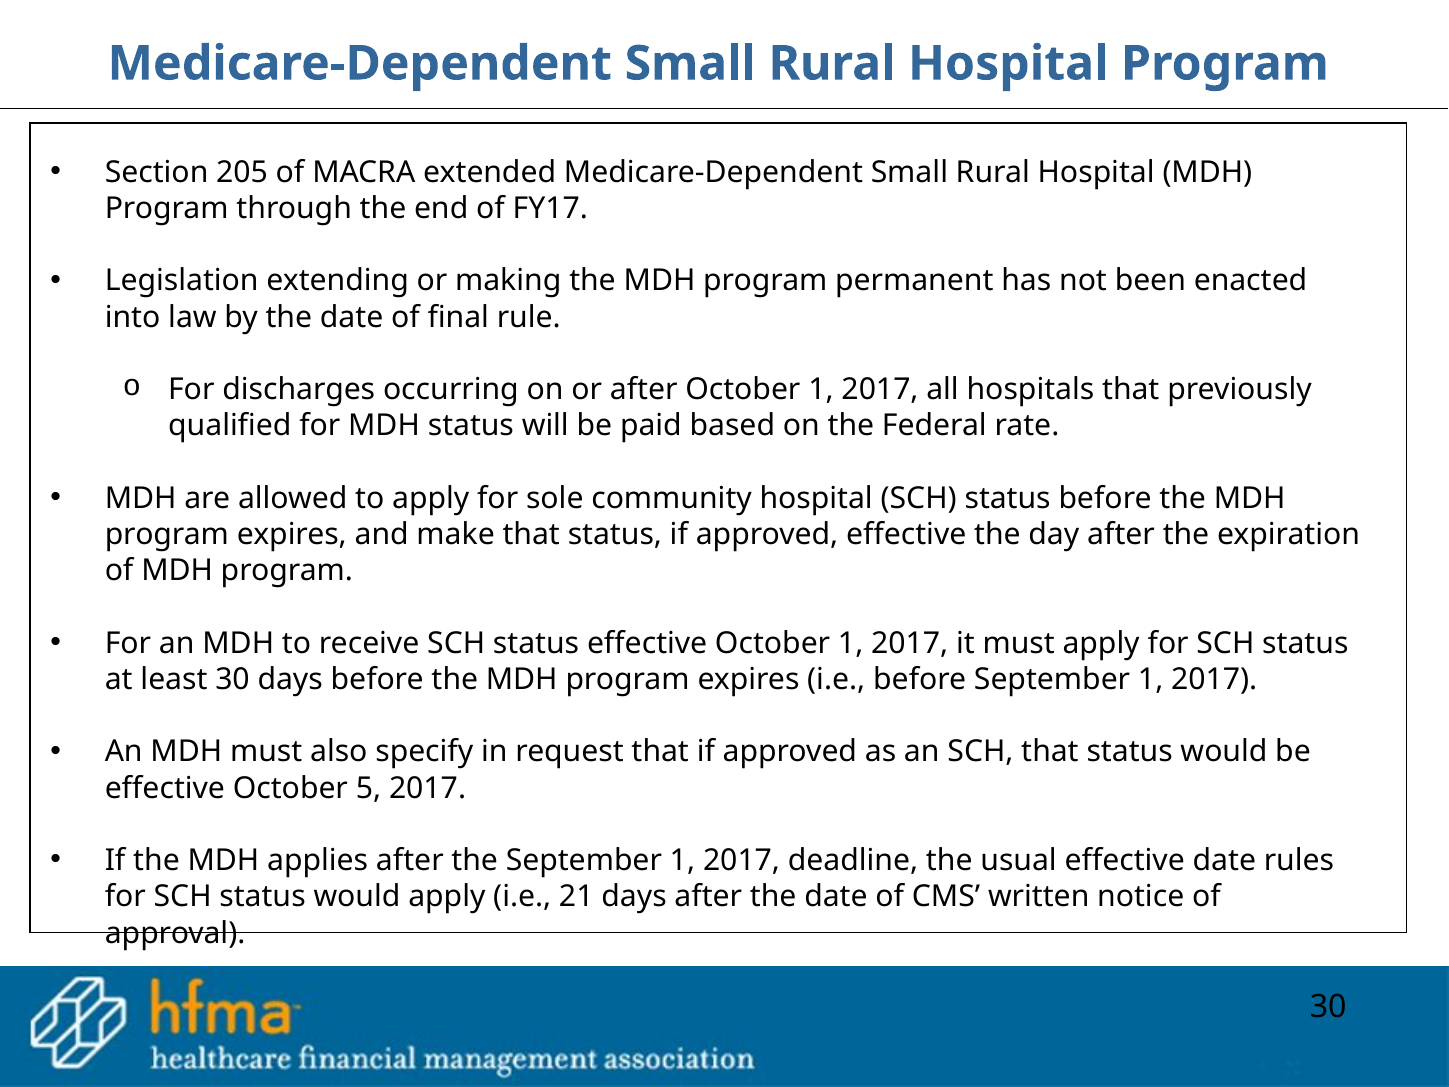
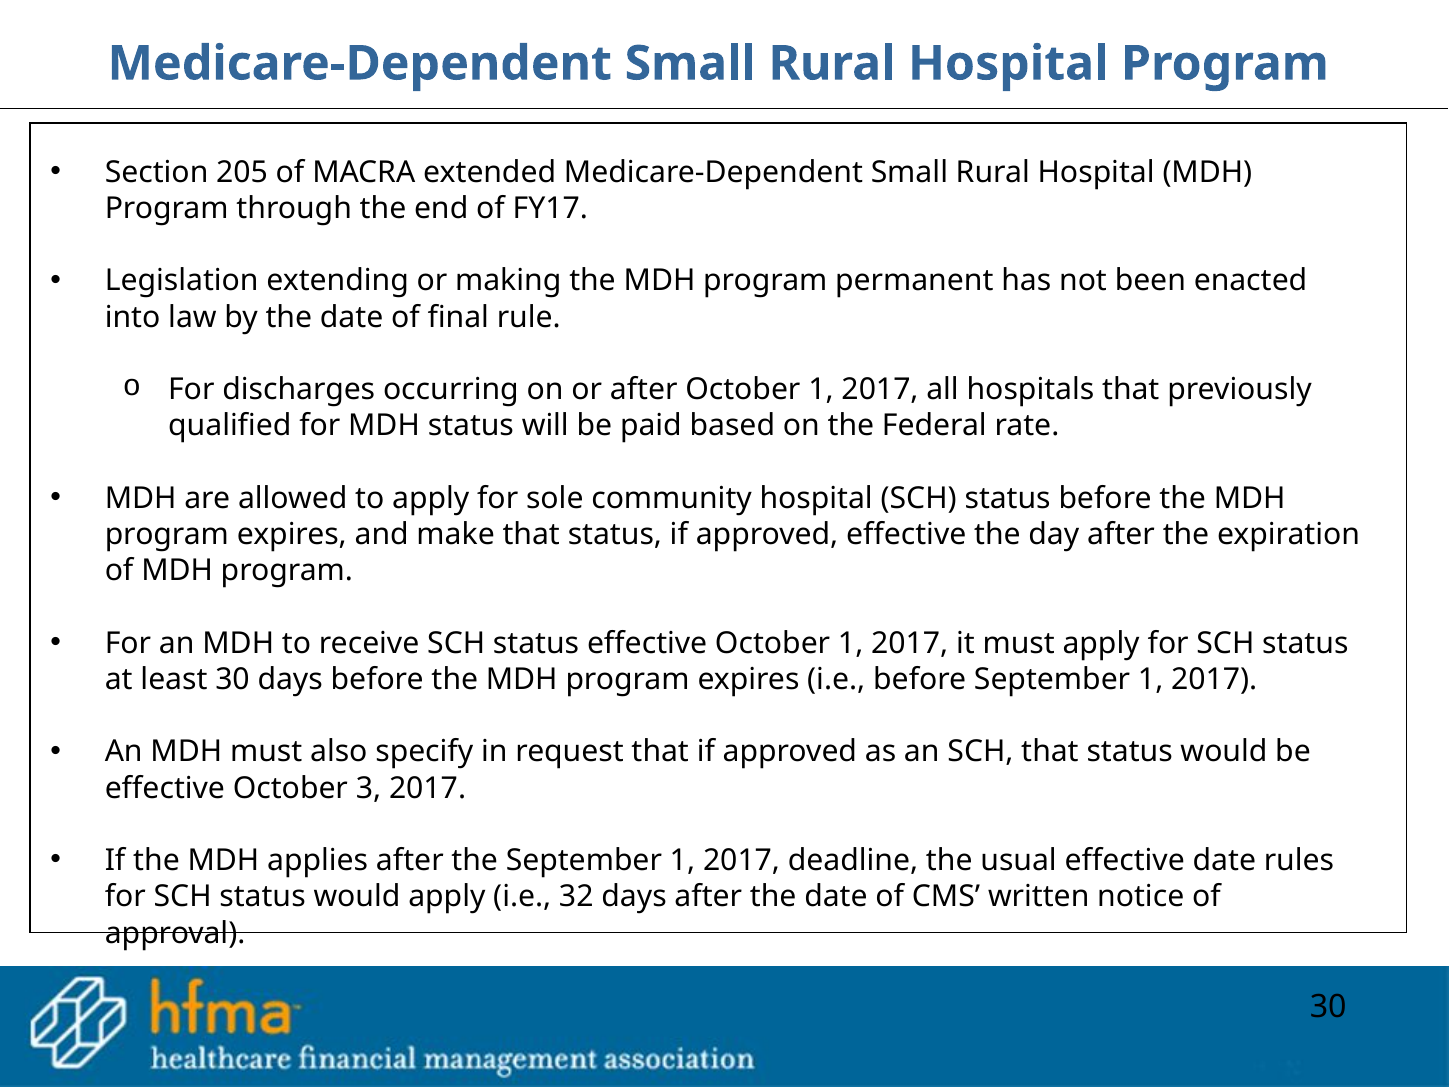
5: 5 -> 3 (368, 788)
21: 21 -> 32 (576, 897)
